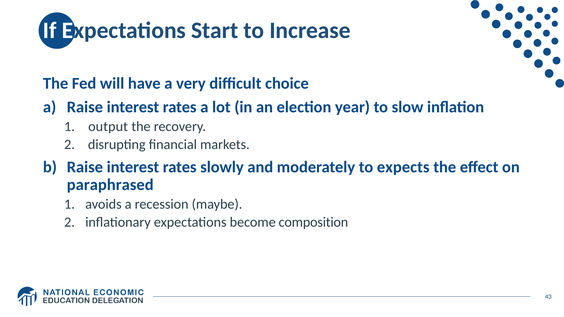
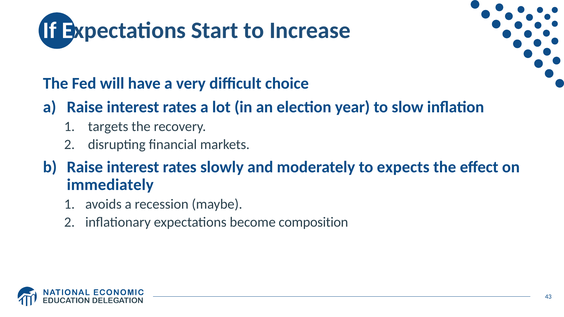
output: output -> targets (108, 127)
paraphrased: paraphrased -> immediately (110, 185)
